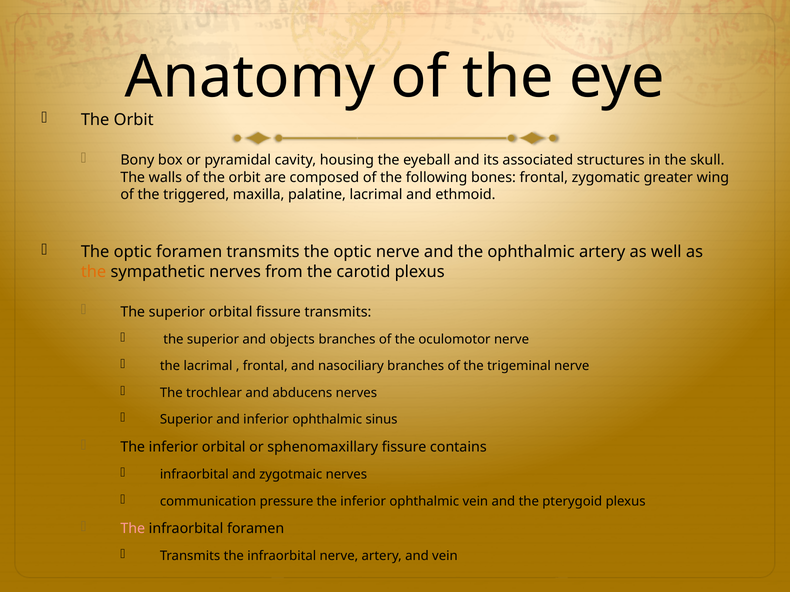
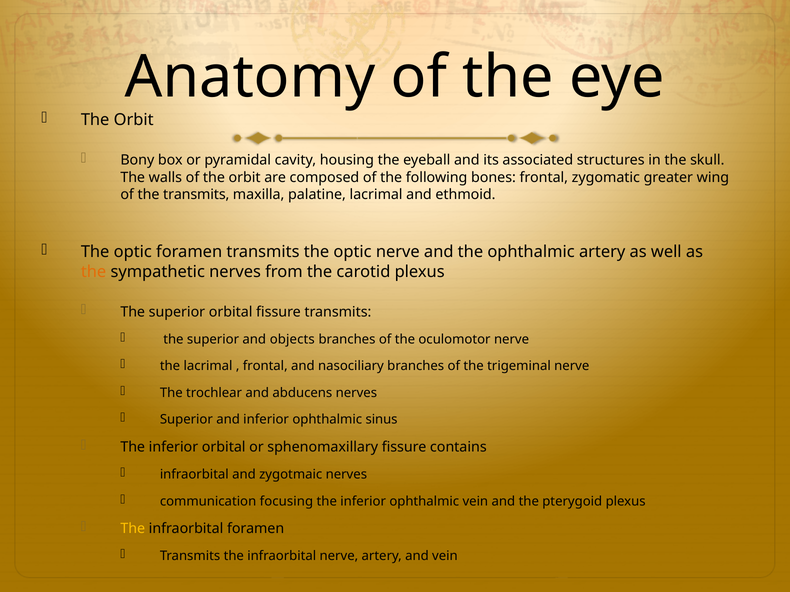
the triggered: triggered -> transmits (196, 195)
pressure: pressure -> focusing (286, 502)
The colour: pink -> yellow (133, 529)
